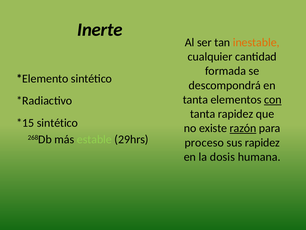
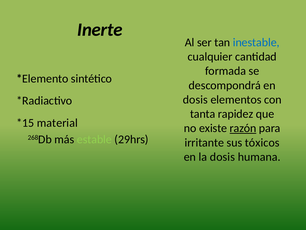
inestable colour: orange -> blue (256, 42)
tanta: tanta -> dosis (195, 99)
con underline: present -> none (273, 99)
sintético: sintético -> material (57, 123)
proceso: proceso -> irritante (204, 142)
sus rapidez: rapidez -> tóxicos (262, 142)
